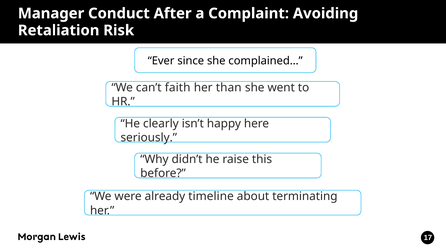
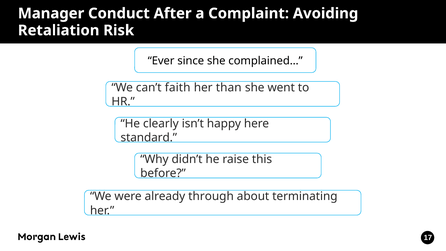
seriously: seriously -> standard (149, 138)
timeline: timeline -> through (211, 196)
